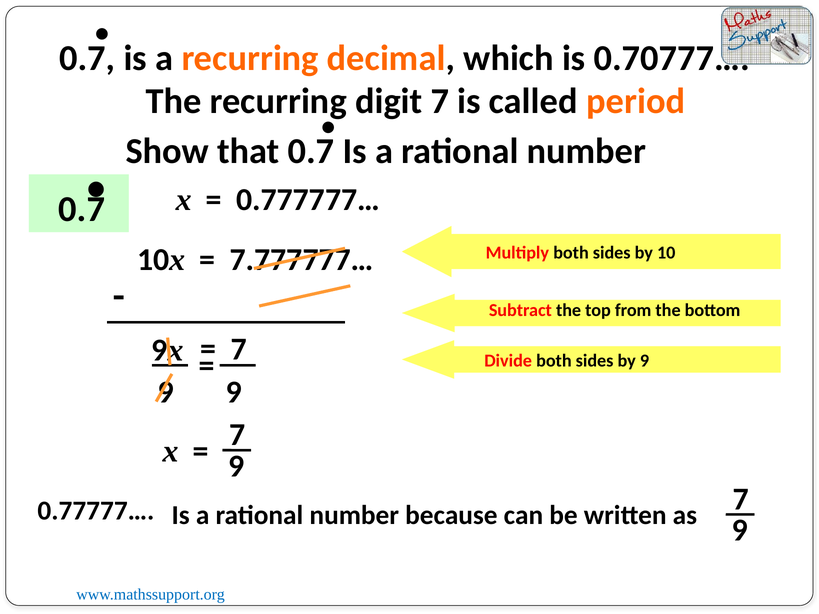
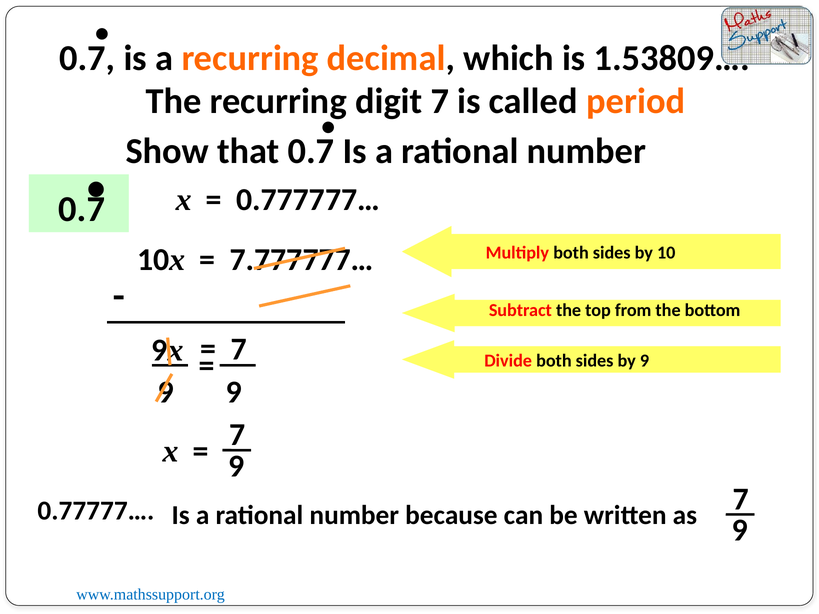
0.70777…: 0.70777… -> 1.53809… (672, 58)
